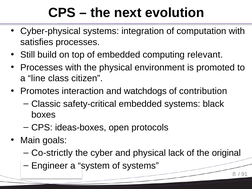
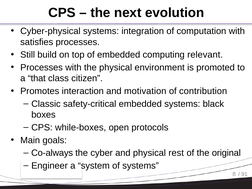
line: line -> that (37, 78)
watchdogs: watchdogs -> motivation (145, 91)
ideas-boxes: ideas-boxes -> while-boxes (81, 127)
Co-strictly: Co-strictly -> Co-always (52, 153)
lack: lack -> rest (176, 153)
